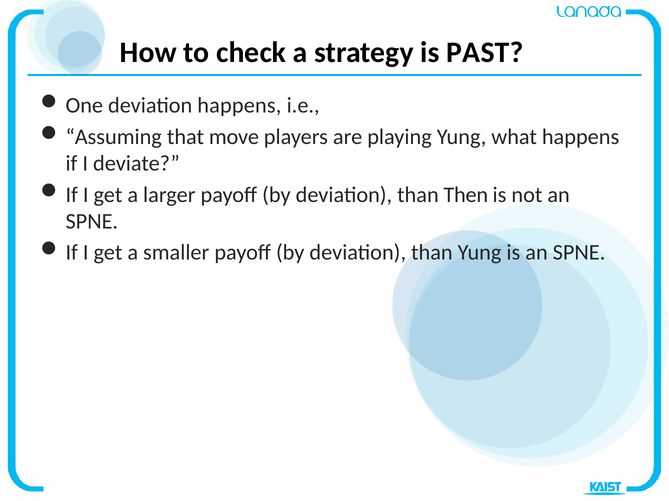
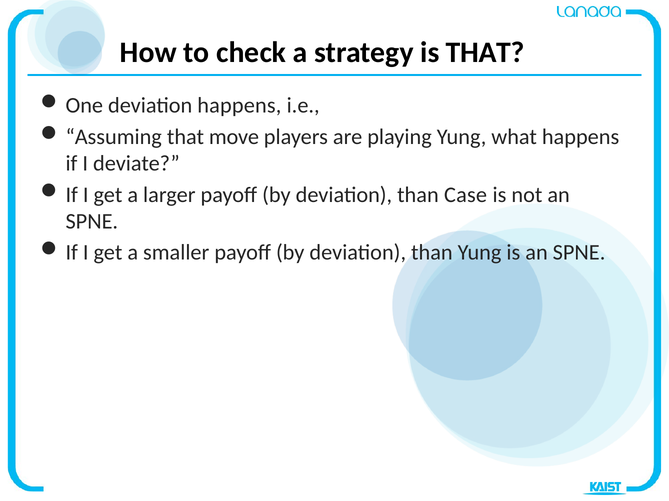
is PAST: PAST -> THAT (485, 52)
Then: Then -> Case (466, 195)
